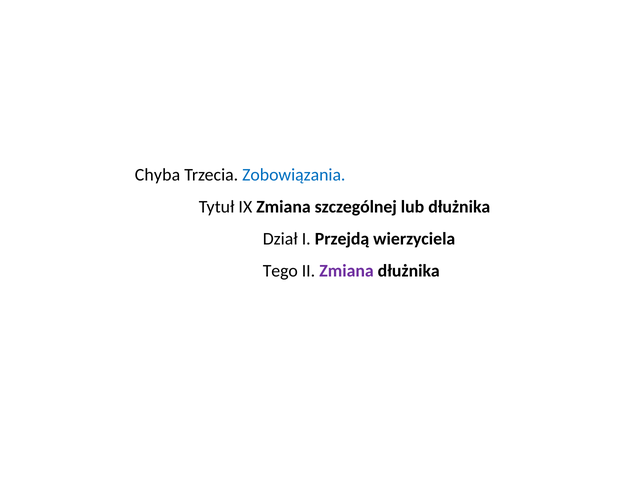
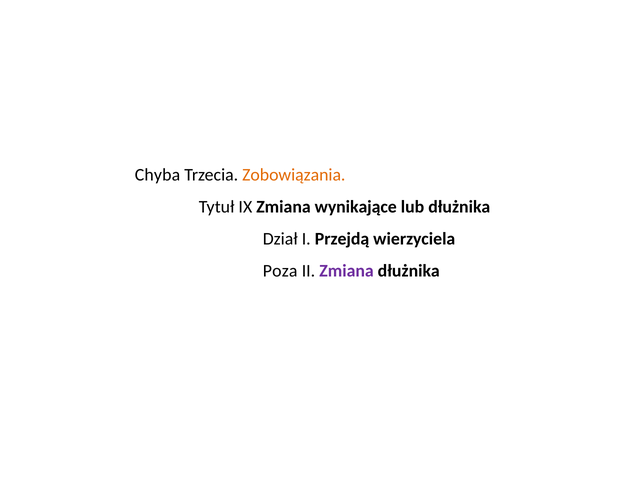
Zobowiązania colour: blue -> orange (294, 175)
szczególnej: szczególnej -> wynikające (356, 207)
Tego: Tego -> Poza (280, 271)
